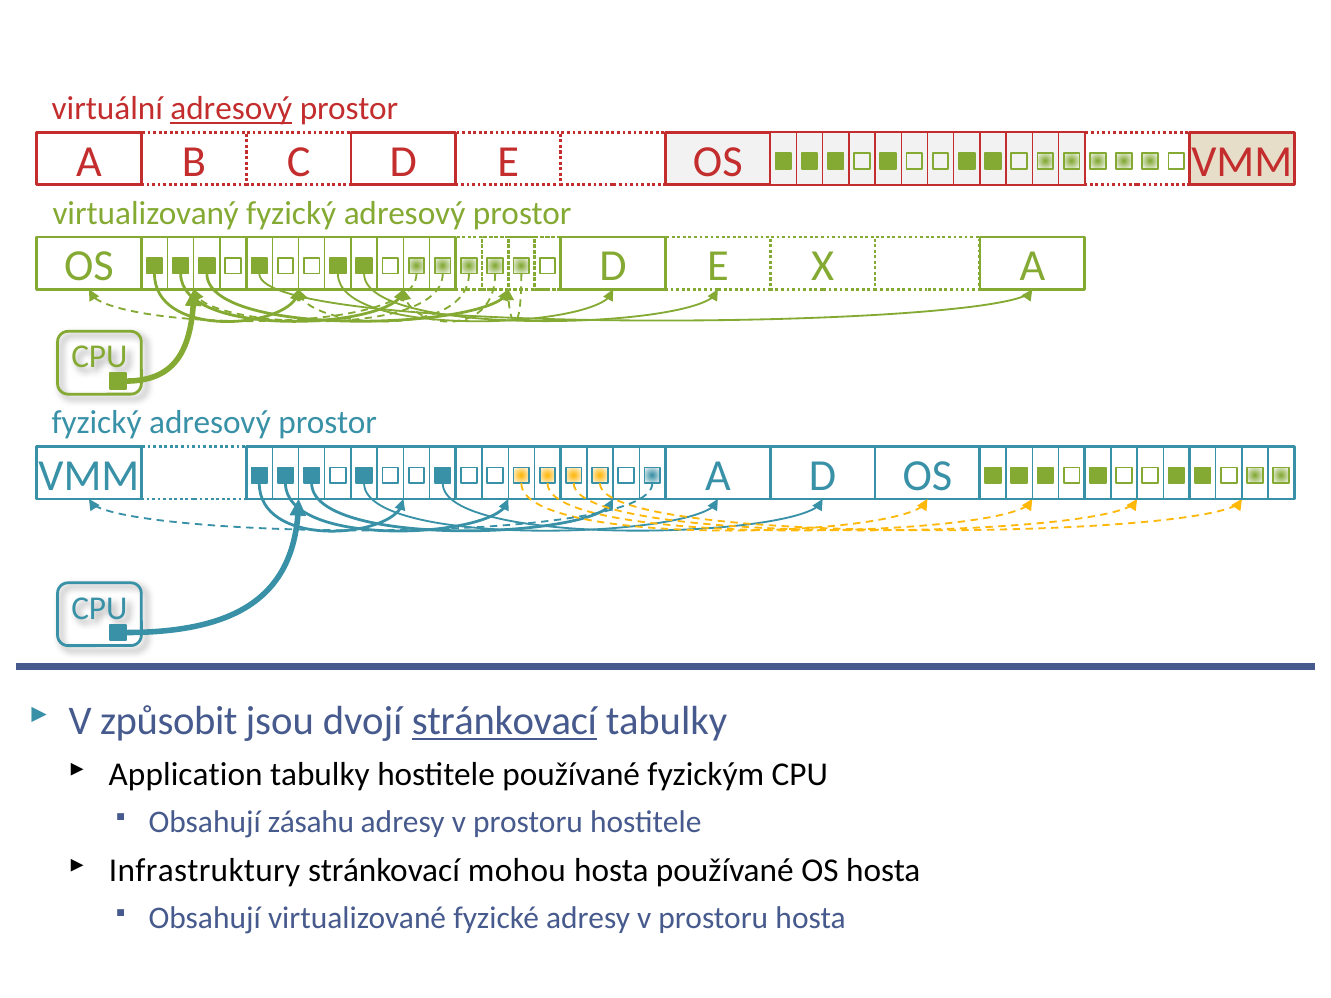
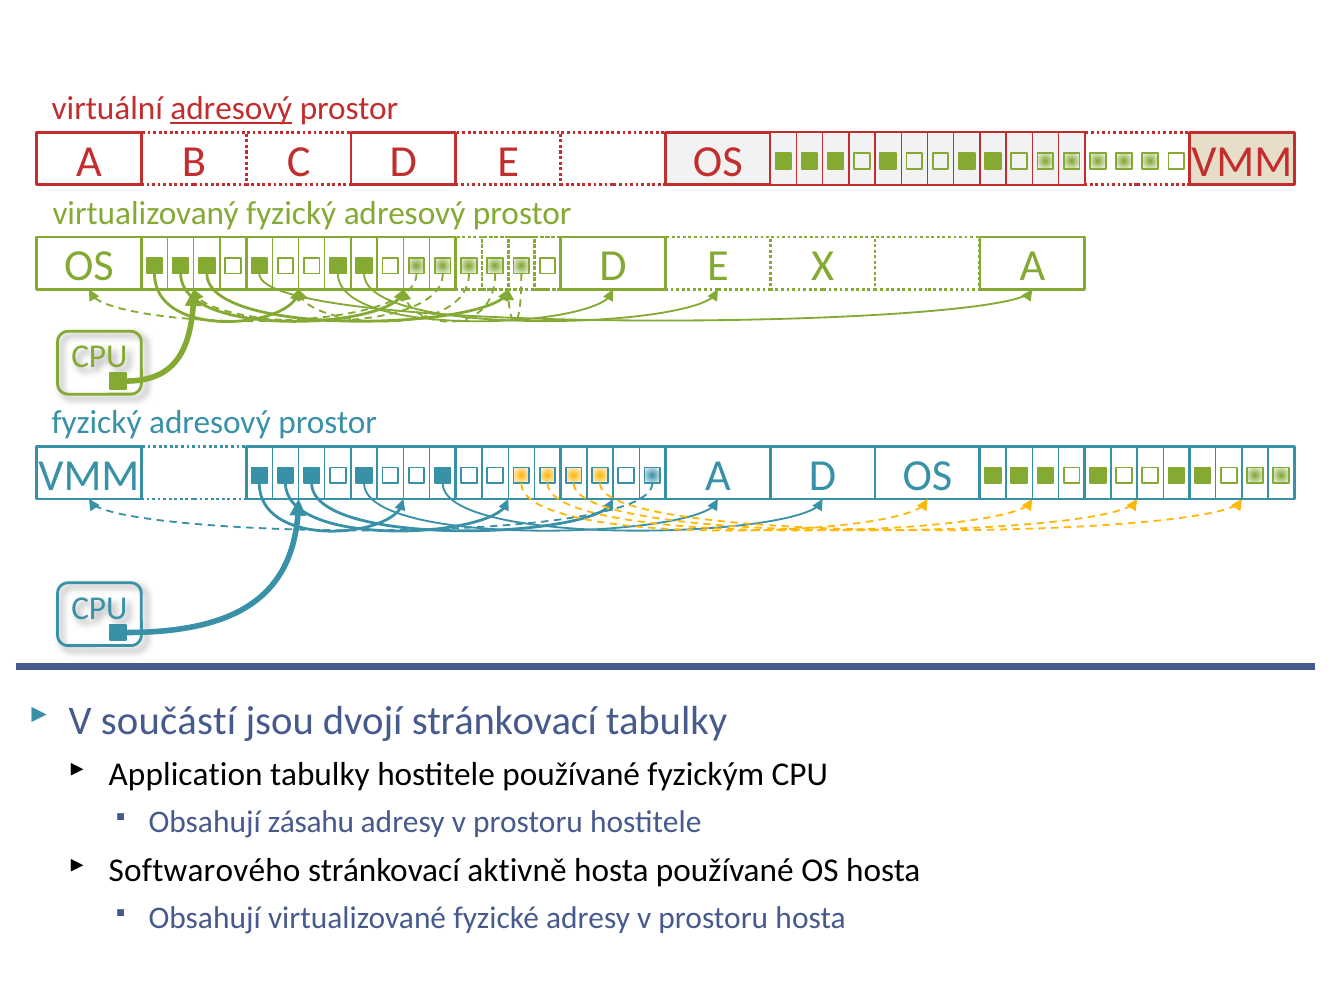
způsobit: způsobit -> součástí (169, 722)
stránkovací underline: present -> none (504, 722)
Infrastruktury: Infrastruktury -> Softwarového (205, 871)
mohou: mohou -> aktivně (517, 871)
